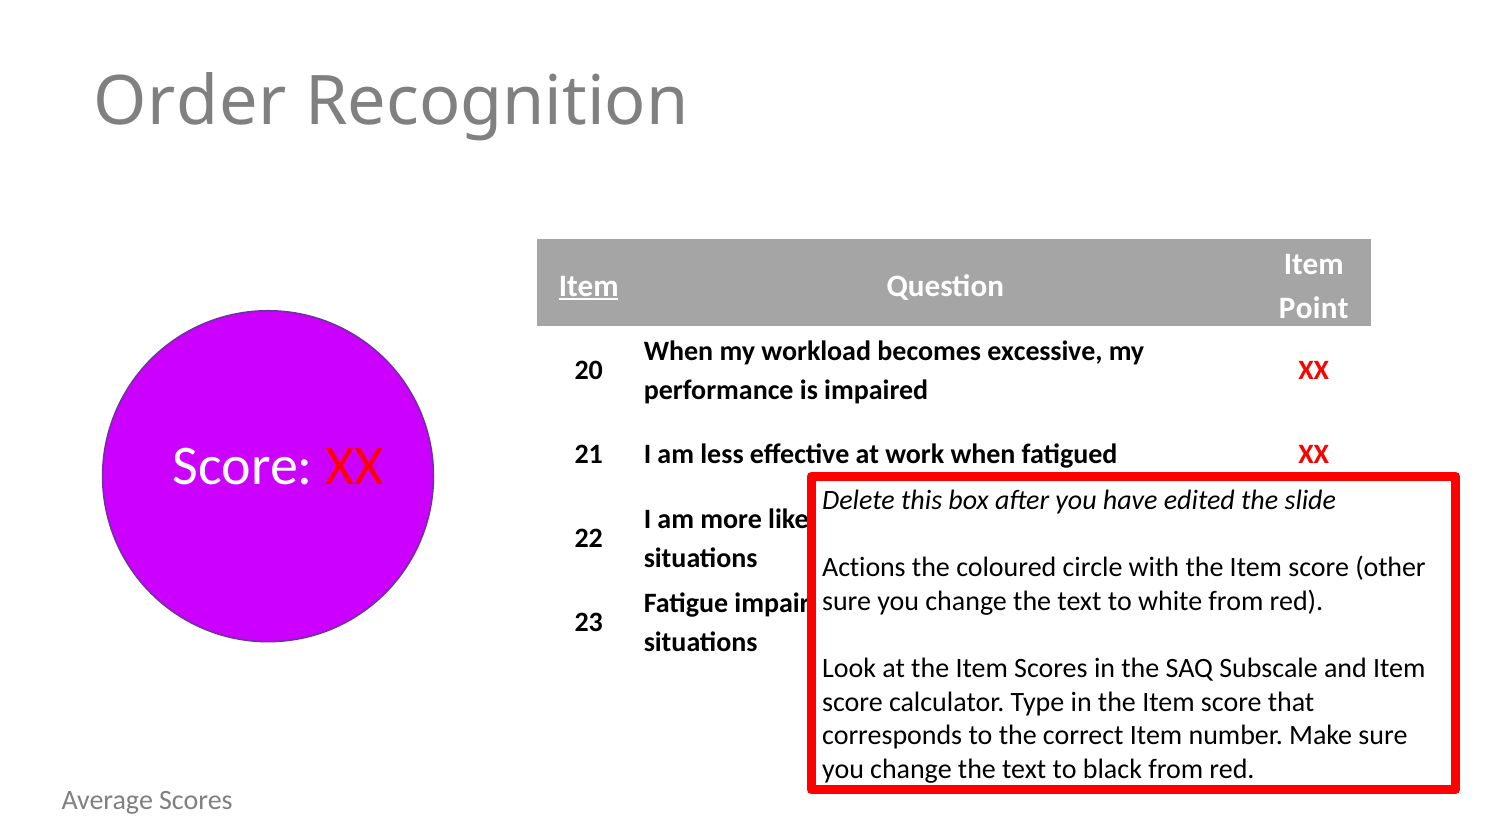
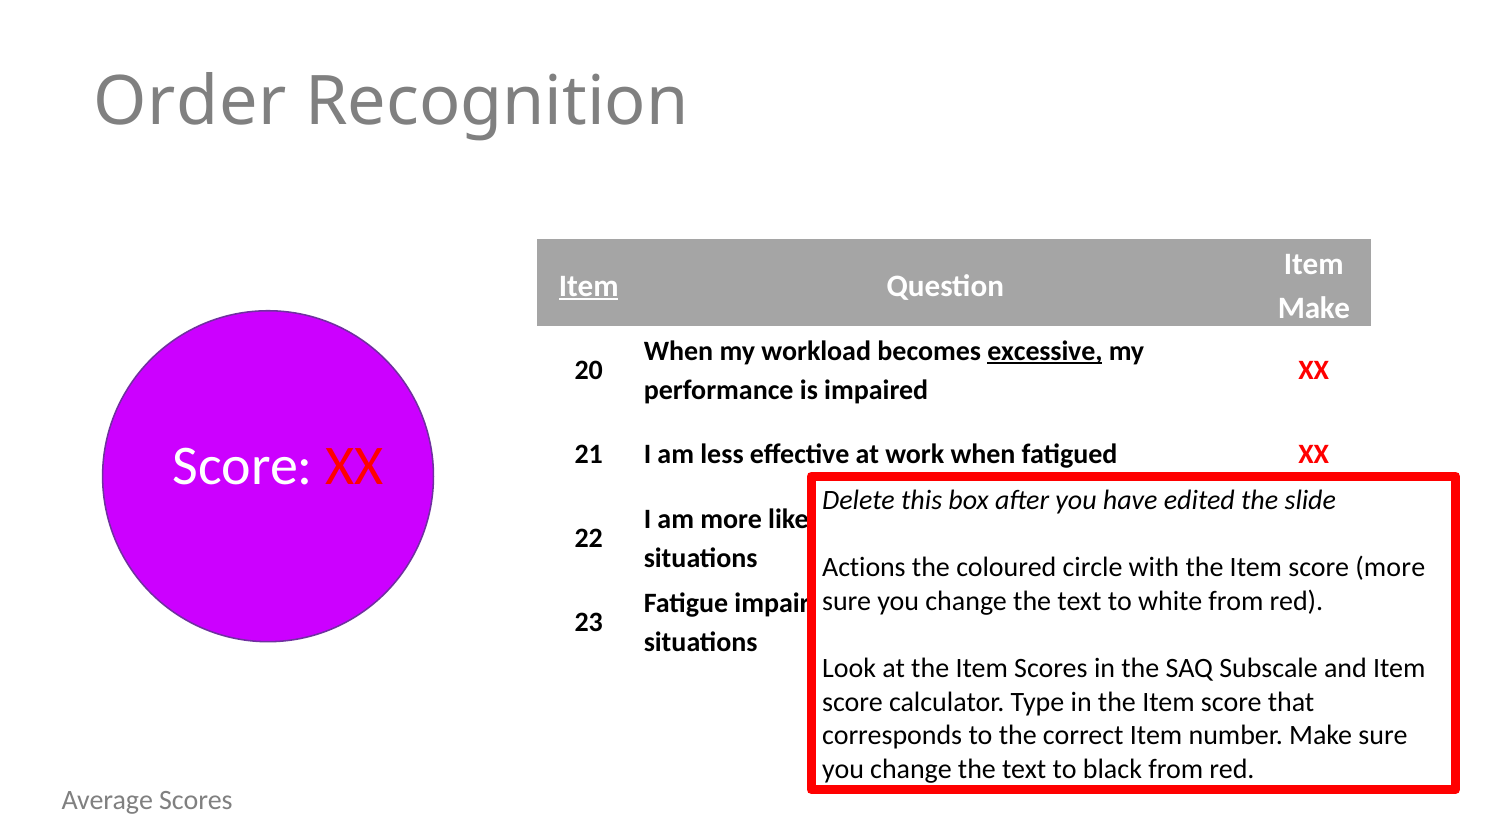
Point: Point -> Make (1314, 308)
excessive underline: none -> present (1045, 351)
score other: other -> more (1390, 568)
